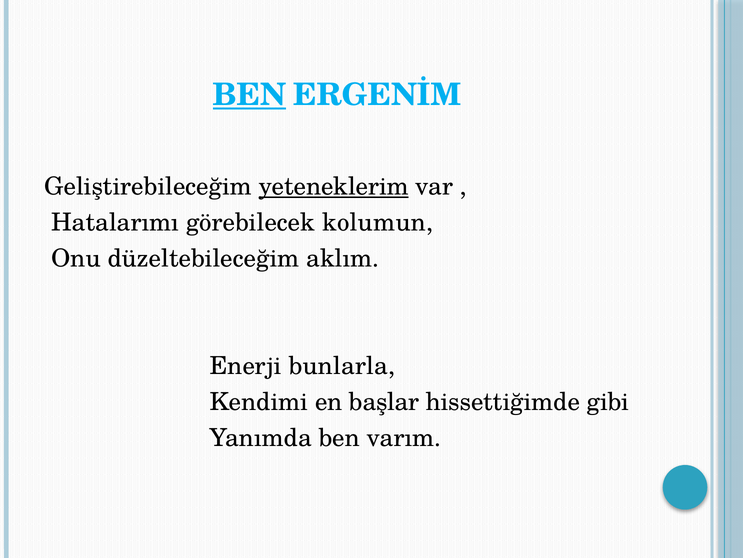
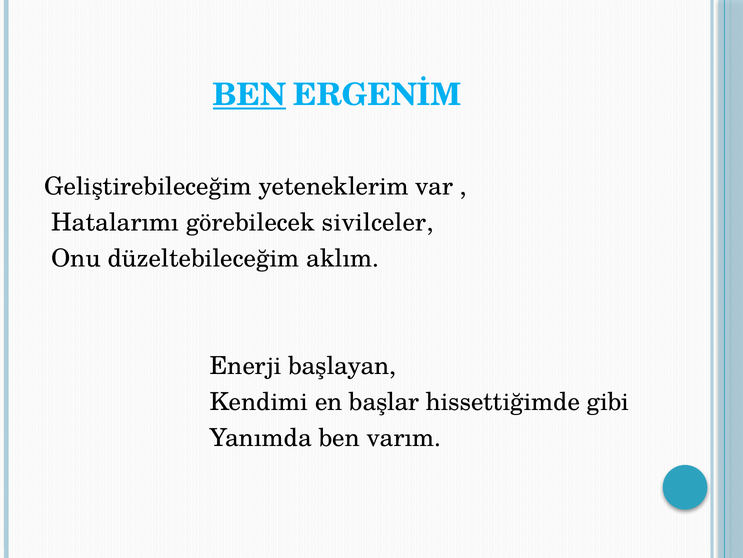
yeteneklerim underline: present -> none (334, 186)
kolumun: kolumun -> sivilceler (378, 222)
bunlarla: bunlarla -> başlayan (342, 366)
